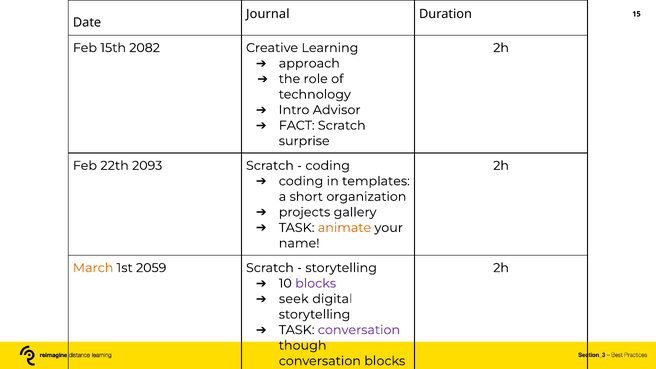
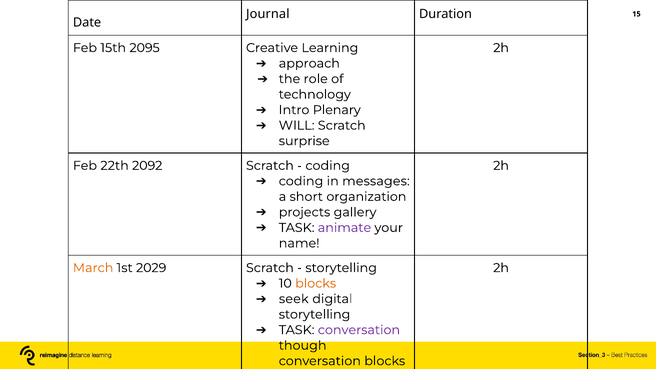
2082: 2082 -> 2095 (145, 48)
Advisor: Advisor -> Plenary (337, 110)
FACT: FACT -> WILL (297, 125)
2093: 2093 -> 2092 (147, 166)
templates: templates -> messages (376, 181)
animate colour: orange -> purple (344, 228)
2059: 2059 -> 2029 (151, 268)
blocks colour: purple -> orange (316, 283)
